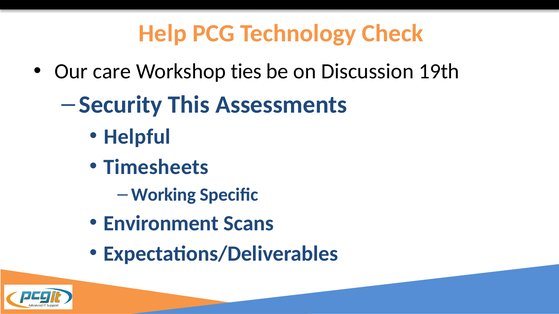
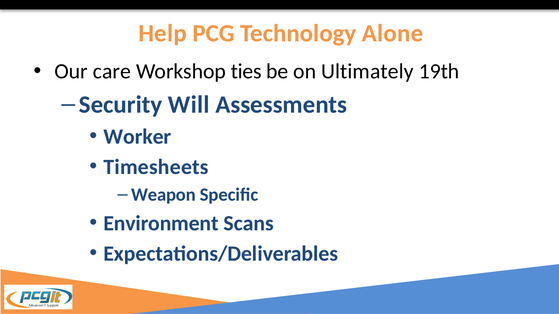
Check: Check -> Alone (393, 33)
Discussion: Discussion -> Ultimately (367, 72)
This: This -> Will (189, 105)
Helpful: Helpful -> Worker (137, 137)
Working: Working -> Weapon (164, 195)
